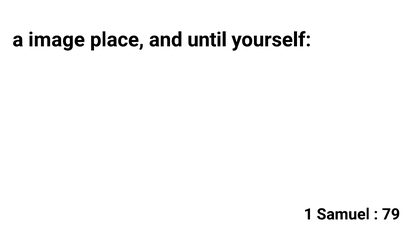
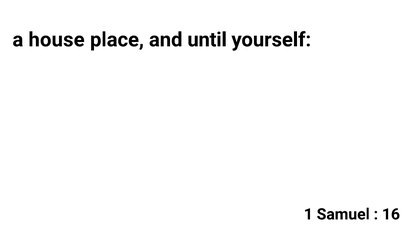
image: image -> house (57, 40)
79: 79 -> 16 (391, 215)
